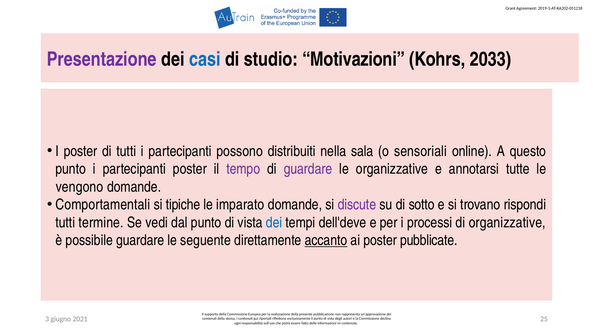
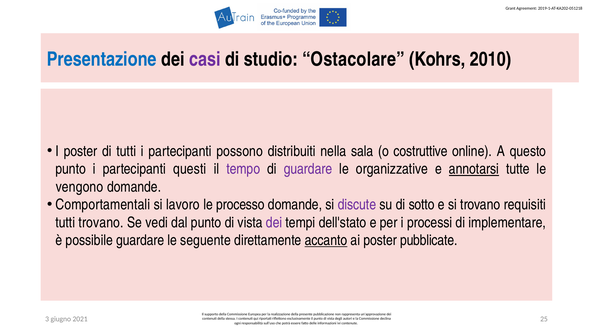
Presentazione colour: purple -> blue (102, 59)
casi colour: blue -> purple (205, 59)
Motivazioni: Motivazioni -> Ostacolare (353, 59)
2033: 2033 -> 2010 (491, 59)
sensoriali: sensoriali -> costruttive (421, 151)
partecipanti poster: poster -> questi (190, 169)
annotarsi underline: none -> present (474, 169)
tipiche: tipiche -> lavoro (183, 204)
imparato: imparato -> processo (240, 204)
rispondi: rispondi -> requisiti (525, 204)
tutti termine: termine -> trovano (101, 222)
dei colour: blue -> purple (274, 222)
dell'deve: dell'deve -> dell'stato (343, 222)
di organizzative: organizzative -> implementare (507, 222)
